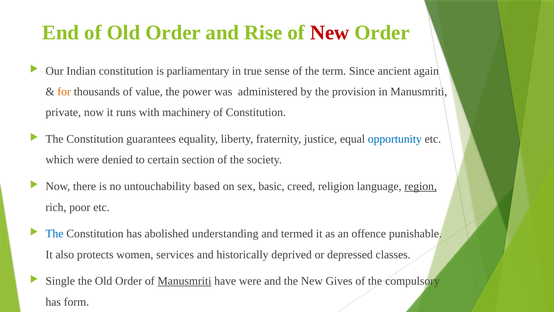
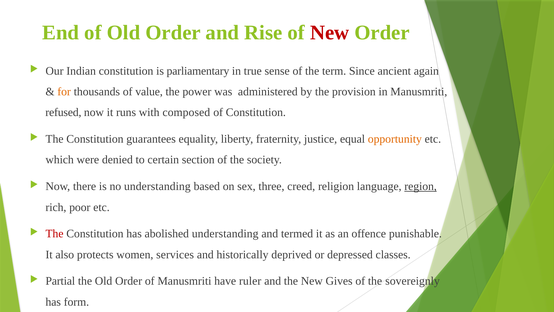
private: private -> refused (63, 112)
machinery: machinery -> composed (186, 112)
opportunity colour: blue -> orange (395, 139)
no untouchability: untouchability -> understanding (157, 186)
basic: basic -> three (271, 186)
The colour: blue -> red (55, 234)
Single: Single -> Partial (60, 281)
Manusmriti underline: present -> none (184, 281)
have were: were -> ruler (250, 281)
compulsory: compulsory -> sovereignly (413, 281)
